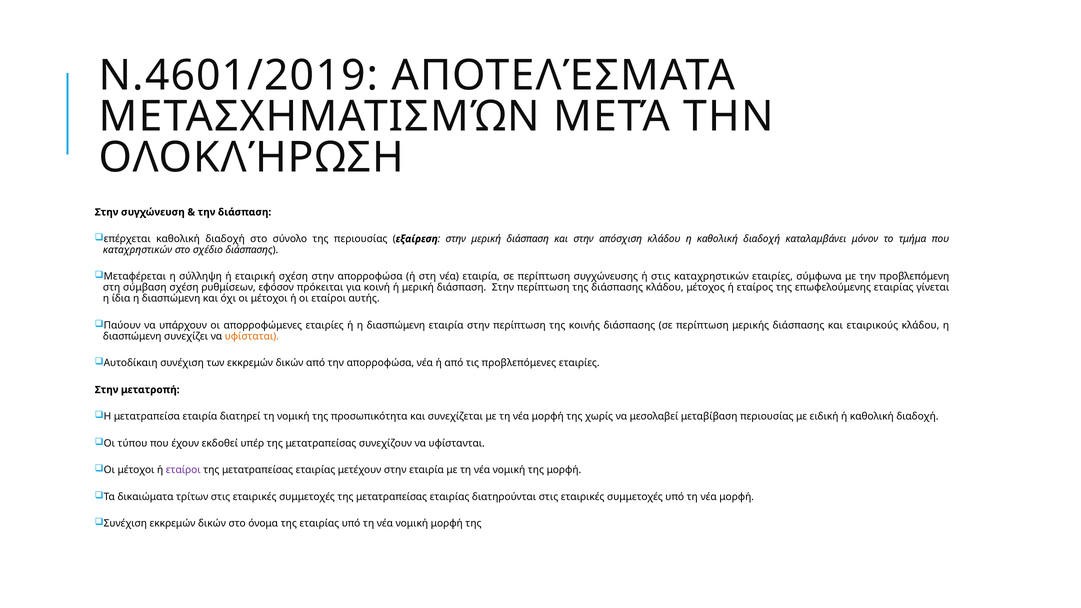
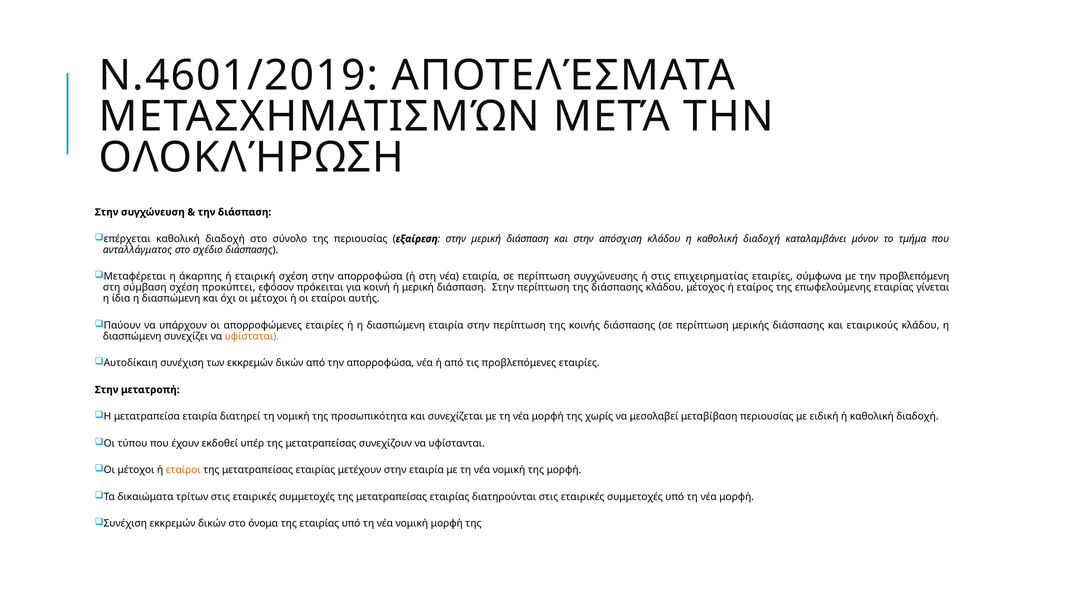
καταχρηστικών: καταχρηστικών -> ανταλλάγματος (138, 250)
σύλληψη: σύλληψη -> άκαρπης (200, 277)
στις καταχρηστικών: καταχρηστικών -> επιχειρηματίας (711, 277)
ρυθμίσεων: ρυθμίσεων -> προκύπτει (228, 288)
εταίροι colour: purple -> orange (183, 470)
